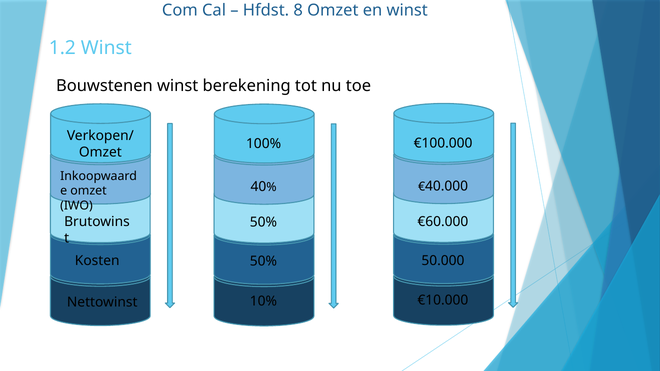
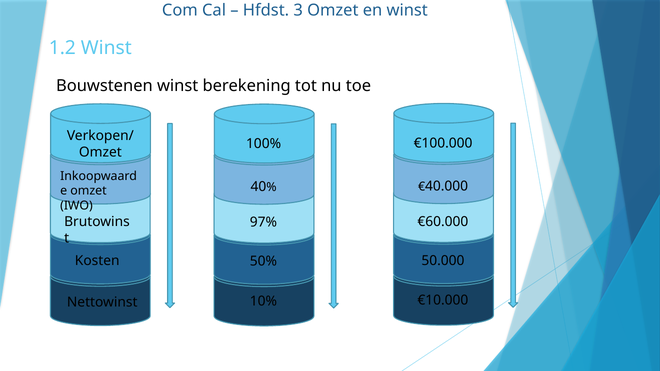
8: 8 -> 3 (298, 10)
50%: 50% -> 97% (263, 222)
